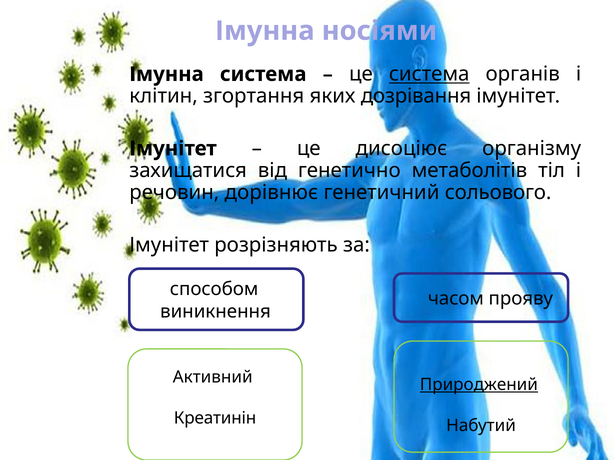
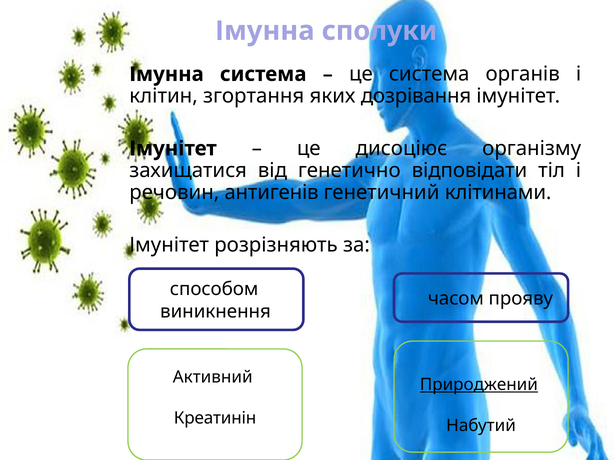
носіями: носіями -> сполуки (379, 31)
система underline: present -> none (429, 74)
метаболітів: метаболітів -> відповідати (469, 171)
дорівнює: дорівнює -> антигенів (272, 193)
сольового: сольового -> клітинами (498, 193)
